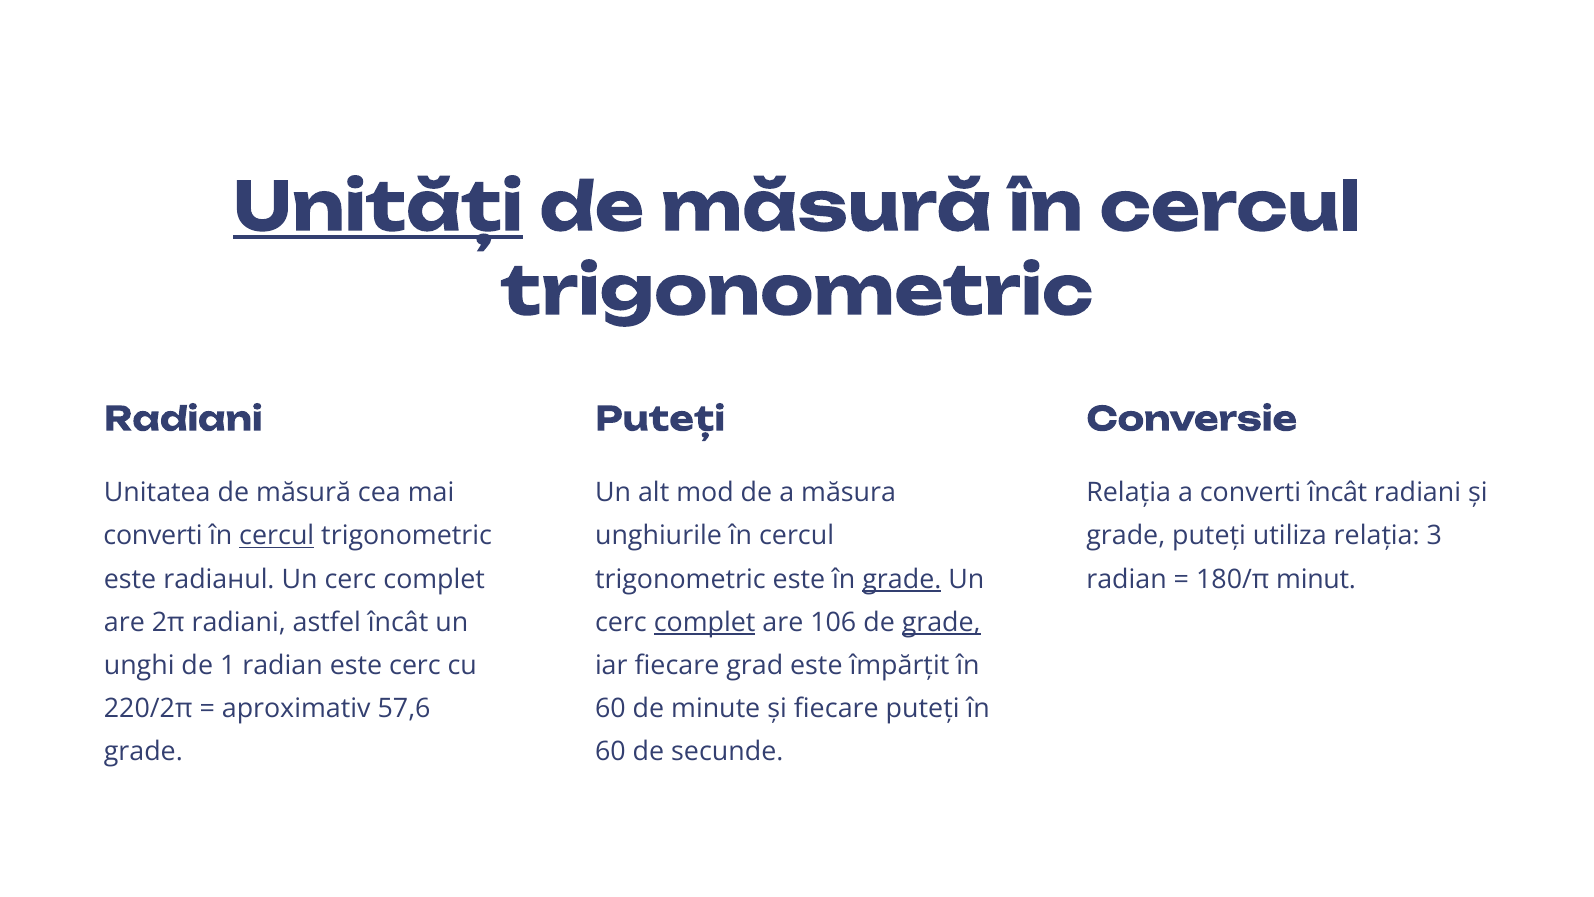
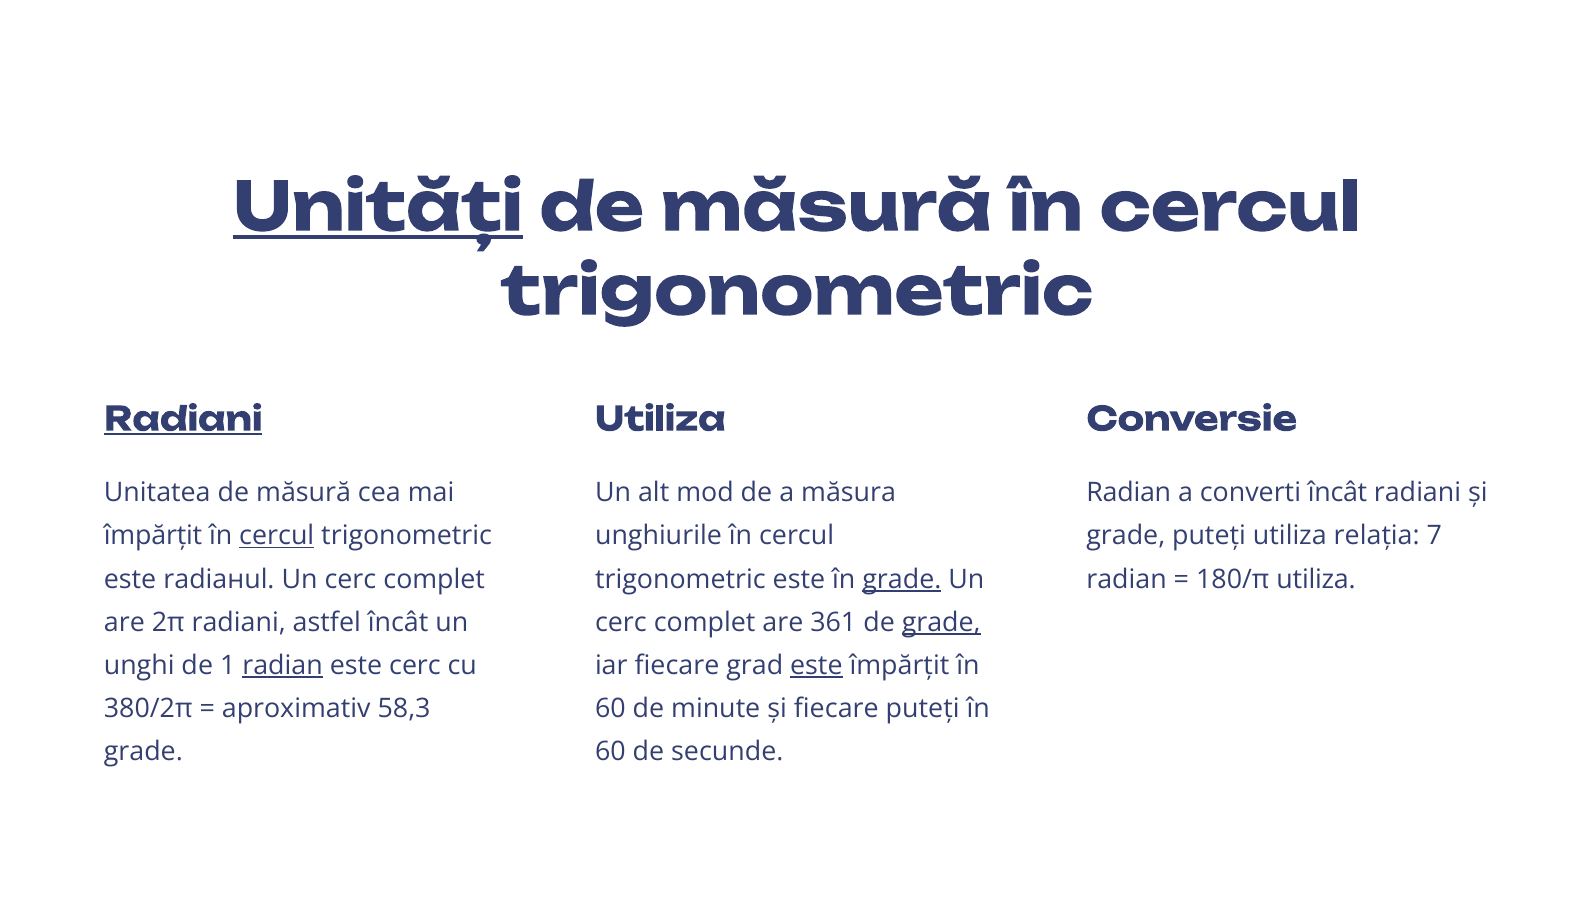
Radiani underline: none -> present (183, 419)
Puteți: Puteți -> Utiliza (660, 419)
Relația: Relația -> Radian (1129, 493)
converti: converti -> împărțit (153, 536)
3: 3 -> 7 (1434, 536)
180/π minut: minut -> utiliza (1316, 579)
complet underline: present -> none (705, 622)
106: 106 -> 361 (833, 622)
radian underline: none -> present (283, 665)
este underline: none -> present (816, 665)
220/2π: 220/2π -> 380/2π (148, 708)
57,6: 57,6 -> 58,3 (404, 708)
